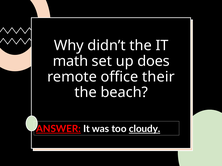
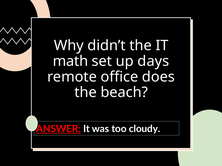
does: does -> days (153, 61)
their: their -> does (158, 77)
cloudy underline: present -> none (145, 129)
